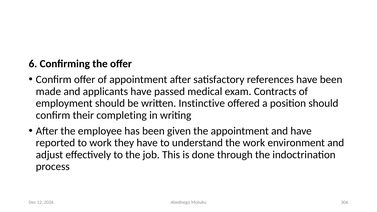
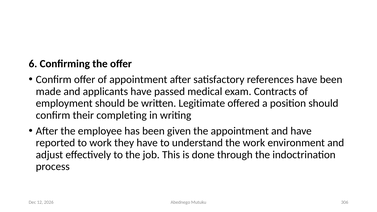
Instinctive: Instinctive -> Legitimate (202, 103)
